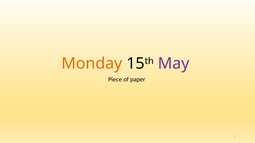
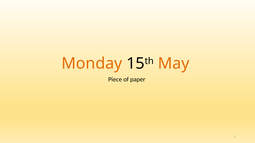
May colour: purple -> orange (174, 64)
